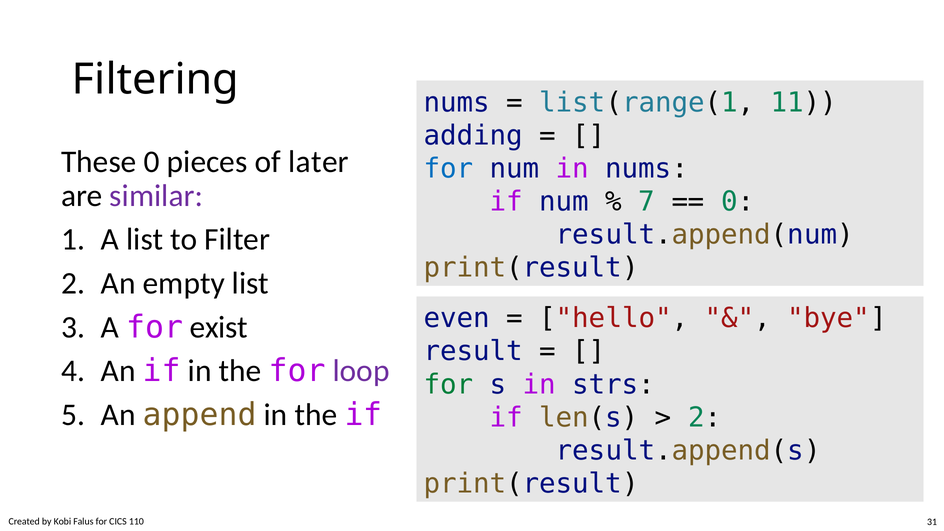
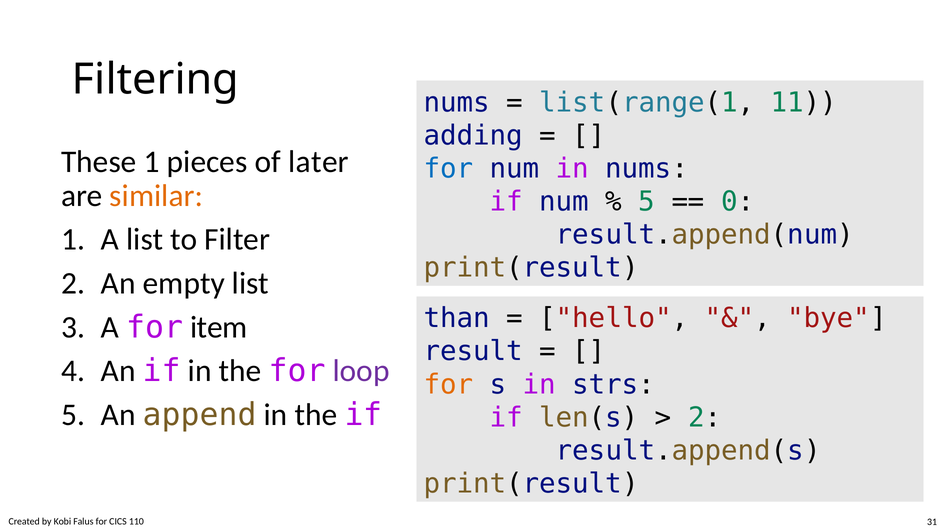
These 0: 0 -> 1 (152, 162)
similar colour: purple -> orange (156, 196)
7: 7 -> 5 (647, 202)
even: even -> than (457, 318)
exist: exist -> item (219, 327)
for colour: green -> orange (448, 384)
